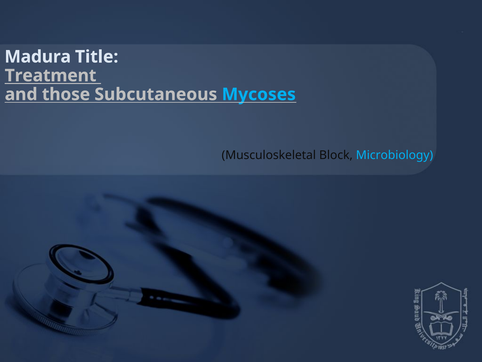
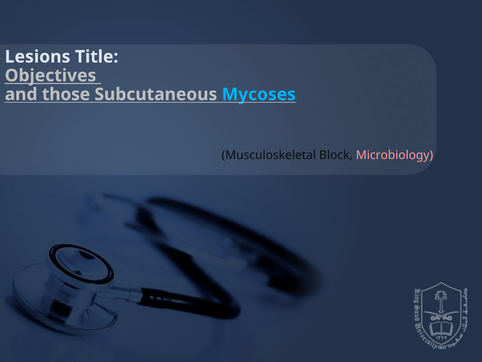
Madura: Madura -> Lesions (38, 57)
Treatment: Treatment -> Objectives (51, 75)
Microbiology colour: light blue -> pink (395, 155)
